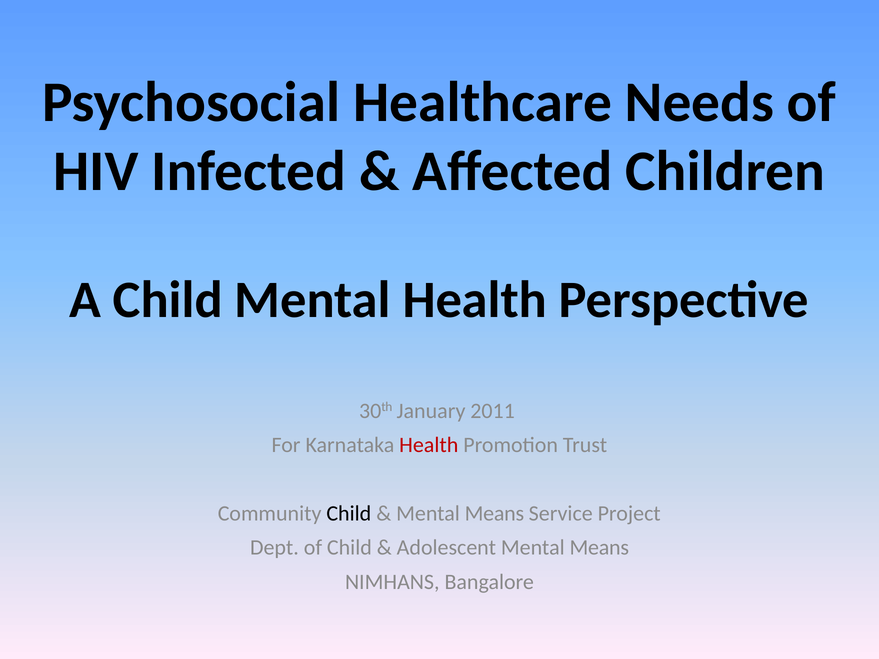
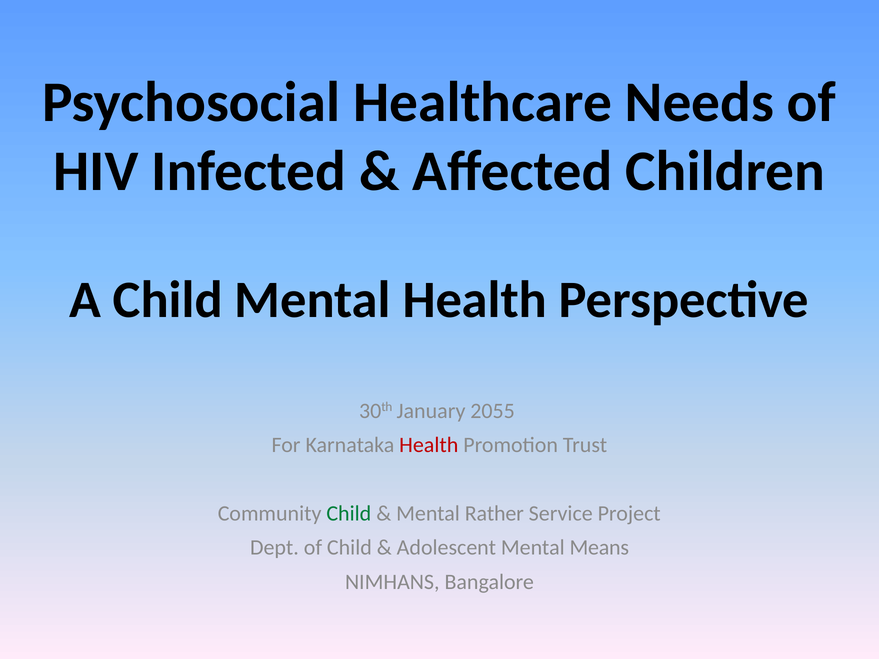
2011: 2011 -> 2055 (493, 411)
Child colour: black -> green (349, 514)
Means: Means -> Rather (494, 514)
